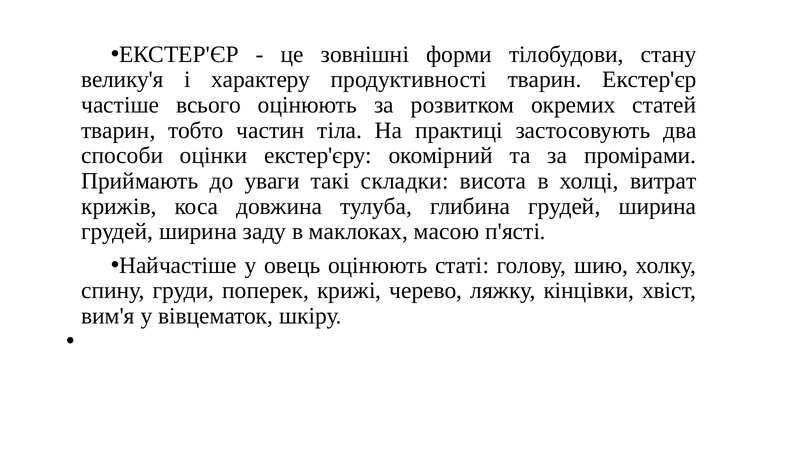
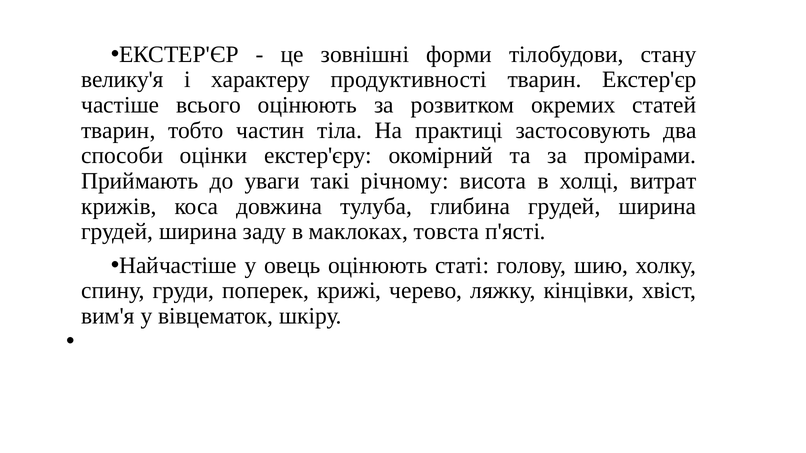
складки: складки -> річному (405, 181)
масою: масою -> товста (446, 232)
